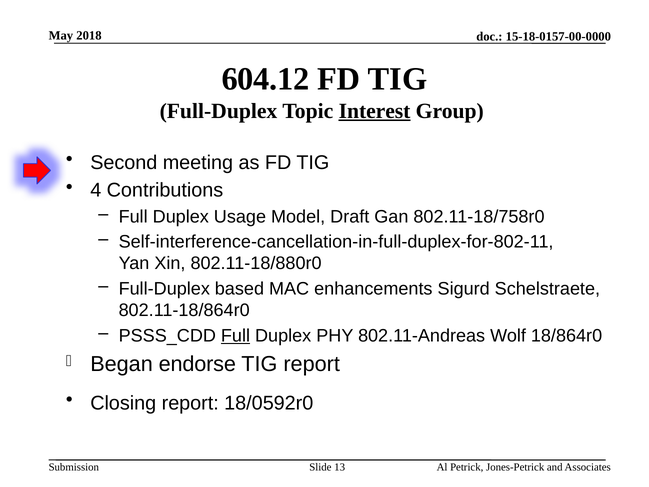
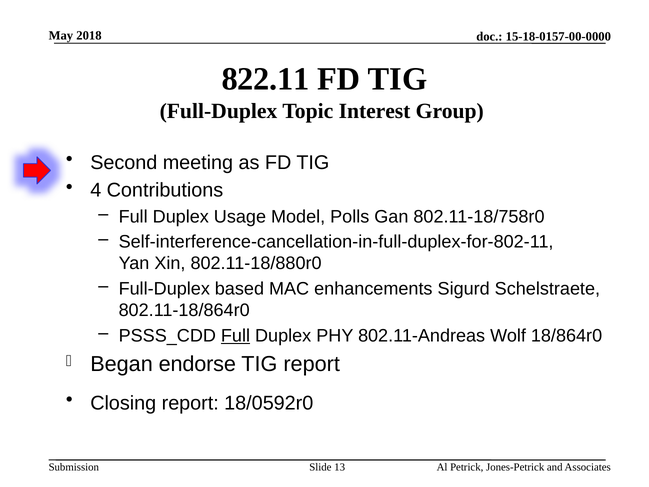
604.12: 604.12 -> 822.11 (265, 79)
Interest underline: present -> none (375, 111)
Draft: Draft -> Polls (350, 217)
